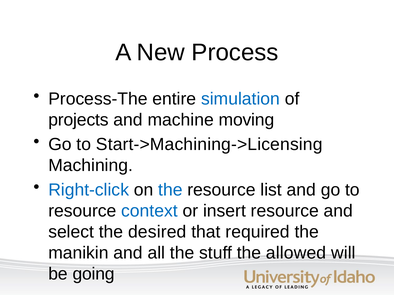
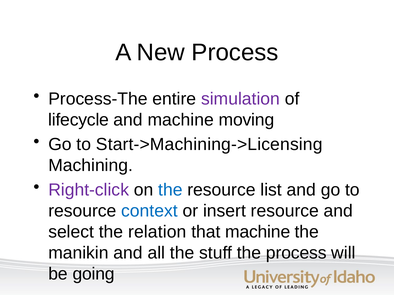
simulation colour: blue -> purple (240, 99)
projects: projects -> lifecycle (79, 120)
Right-click colour: blue -> purple (89, 190)
desired: desired -> relation (157, 232)
that required: required -> machine (258, 232)
the allowed: allowed -> process (296, 253)
